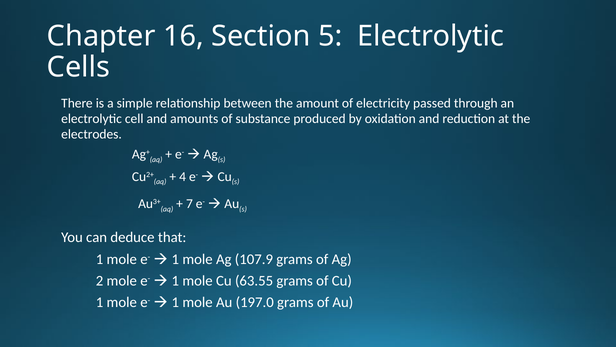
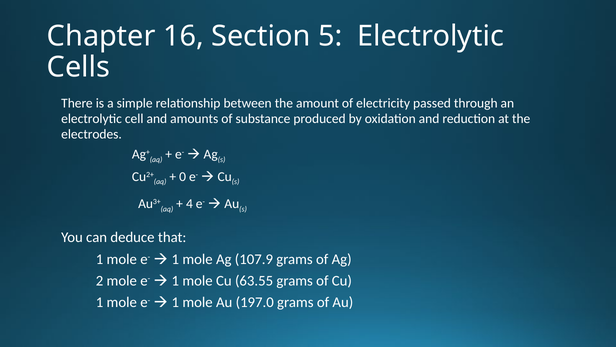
4: 4 -> 0 (183, 176)
7: 7 -> 4 (189, 204)
